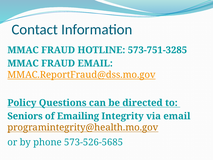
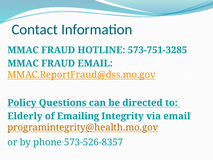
Seniors: Seniors -> Elderly (25, 116)
573-526-5685: 573-526-5685 -> 573-526-8357 (94, 142)
